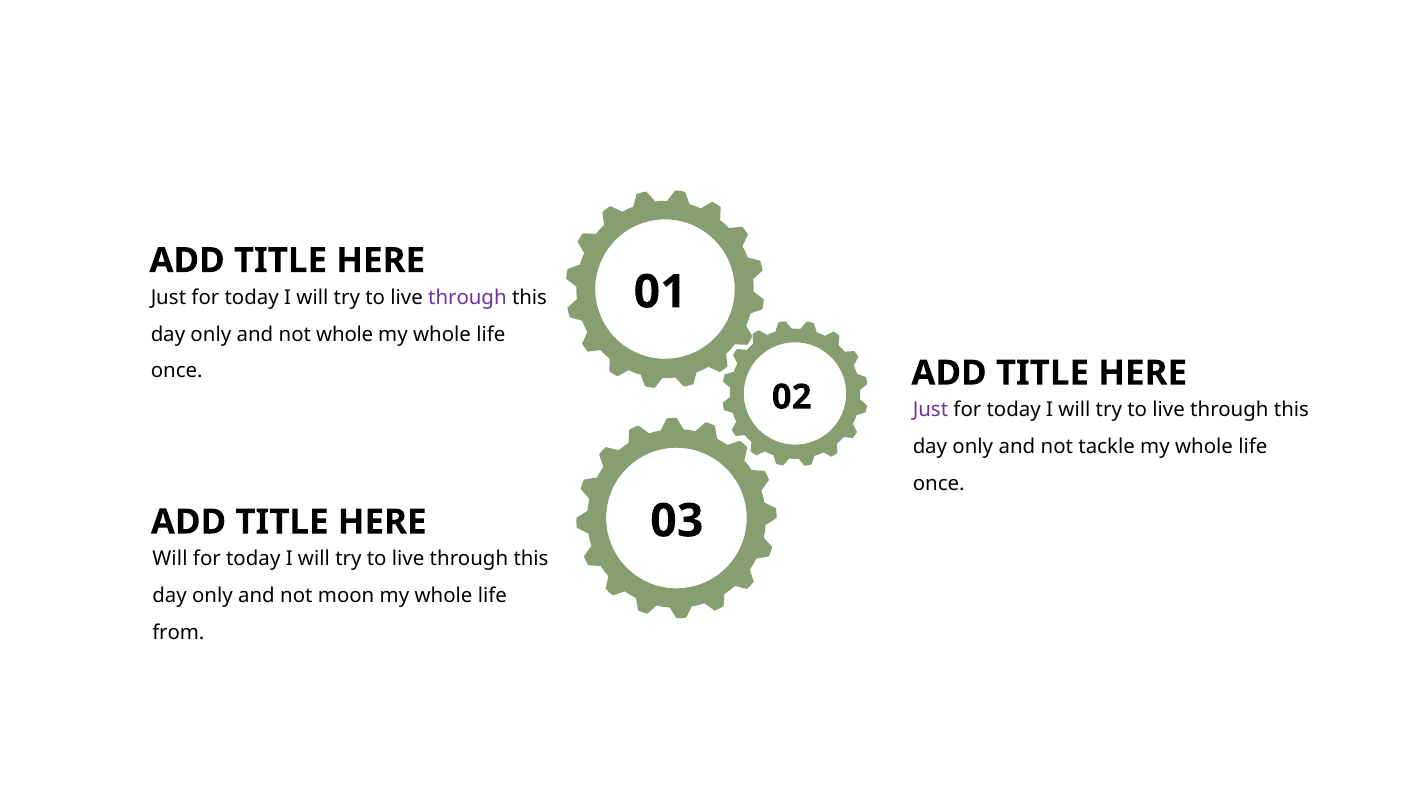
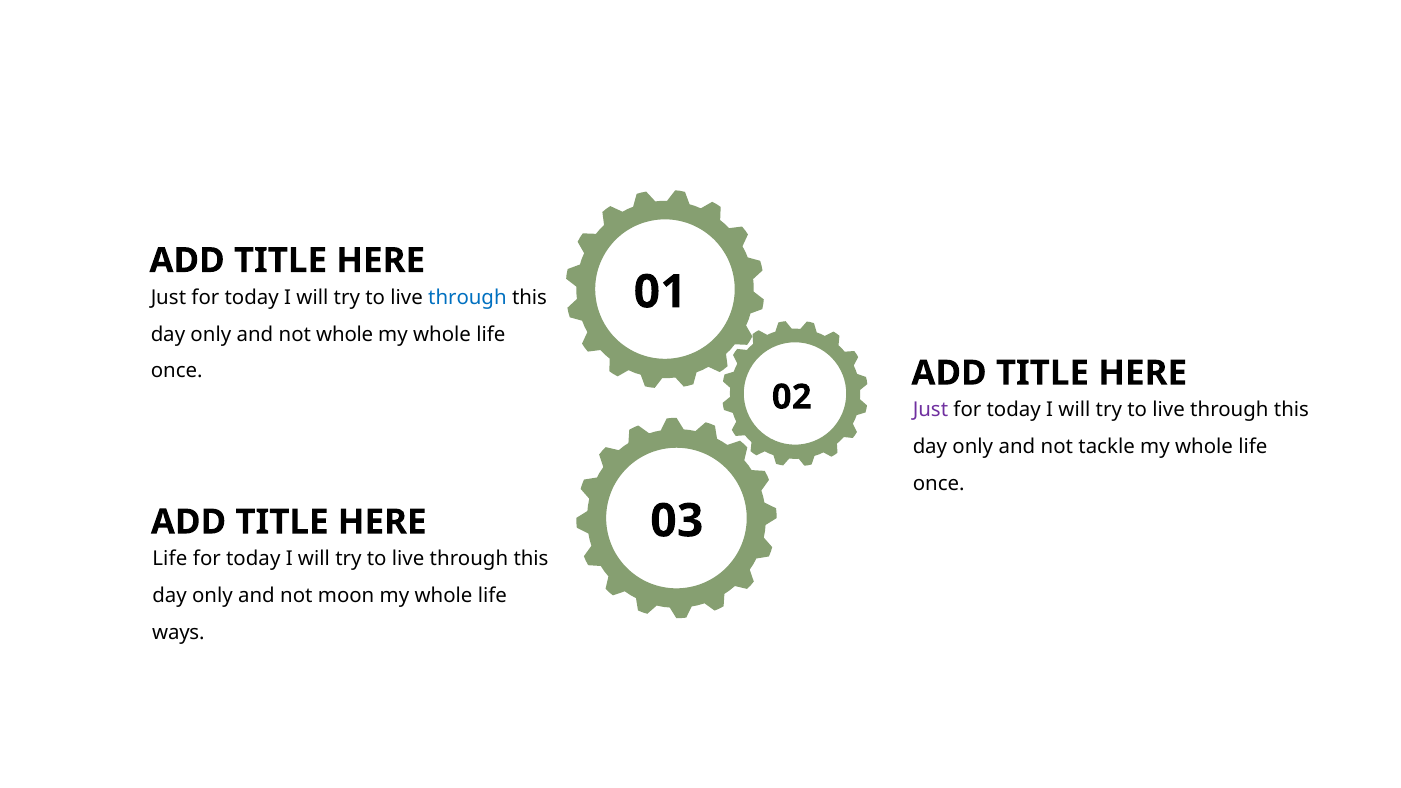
through colour: purple -> blue (467, 298)
Will: Will -> Life (170, 559)
from: from -> ways (178, 633)
